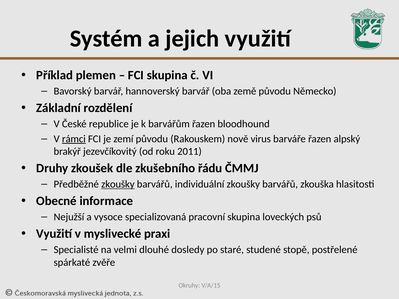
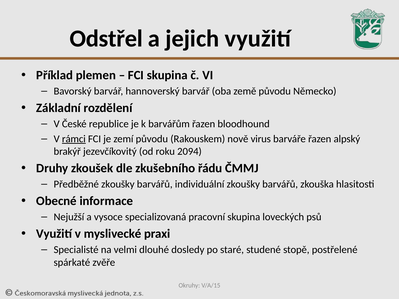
Systém: Systém -> Odstřel (106, 39)
2011: 2011 -> 2094 (189, 152)
zkoušky underline: present -> none (118, 184)
